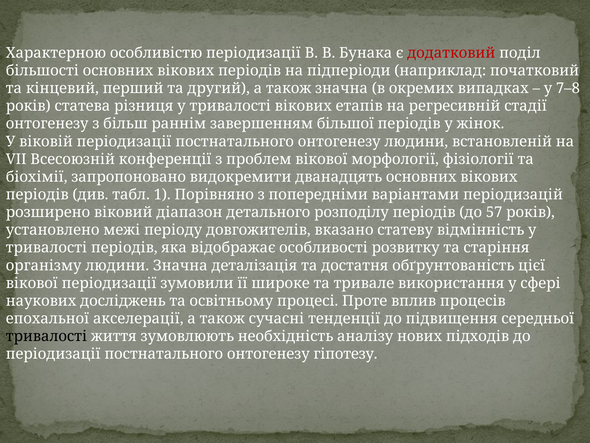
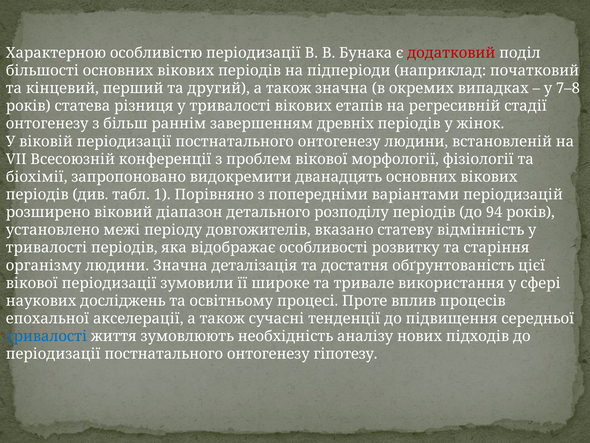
більшої: більшої -> древніх (345, 124)
57: 57 -> 94 (494, 212)
тривалості colour: black -> blue (46, 336)
